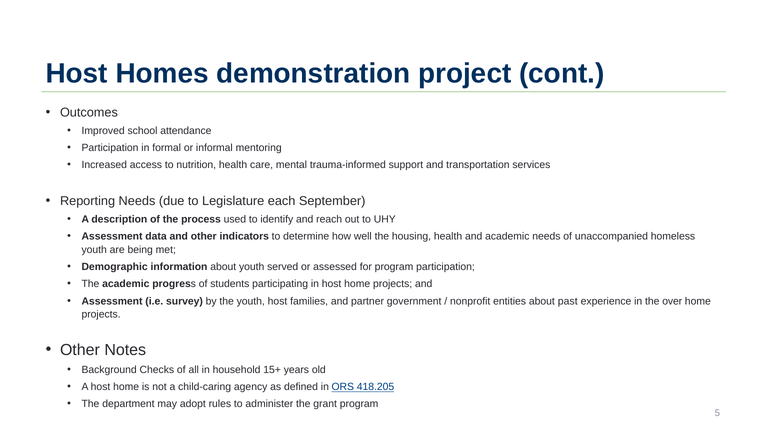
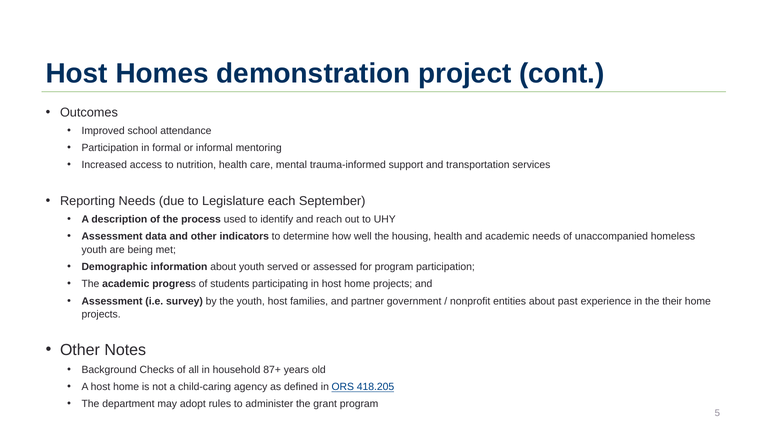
over: over -> their (672, 301)
15+: 15+ -> 87+ (272, 370)
